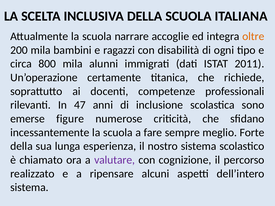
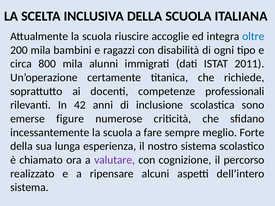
narrare: narrare -> riuscire (132, 36)
oltre colour: orange -> blue (253, 36)
47: 47 -> 42 (80, 105)
